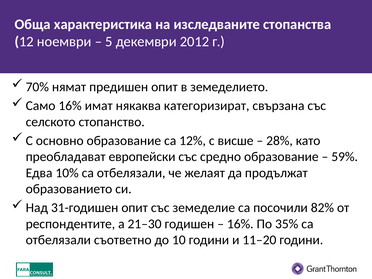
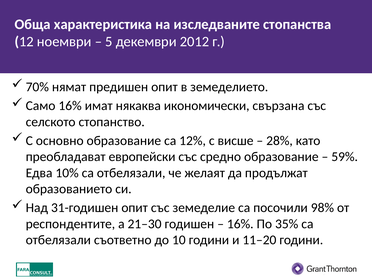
категоризират: категоризират -> икономически (207, 106)
82%: 82% -> 98% (322, 208)
